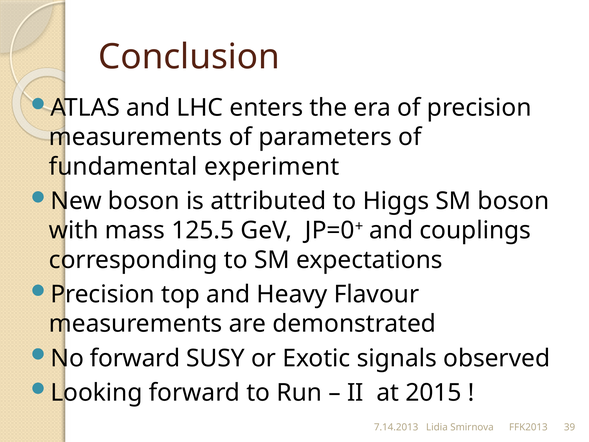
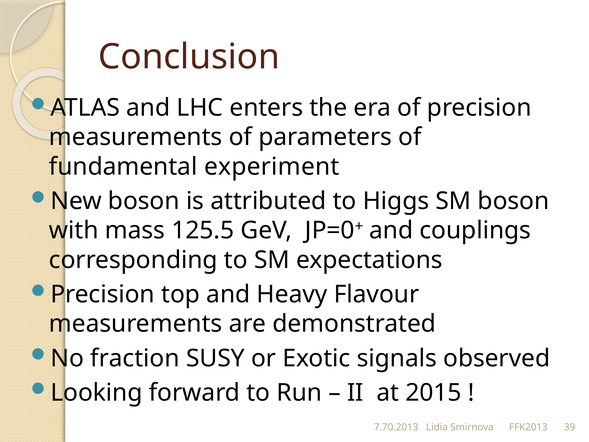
No forward: forward -> fraction (135, 358)
7.14.2013: 7.14.2013 -> 7.70.2013 (396, 427)
